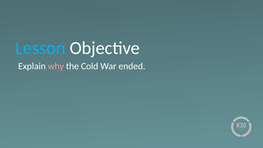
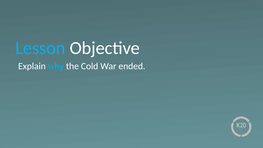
why colour: pink -> light blue (56, 66)
